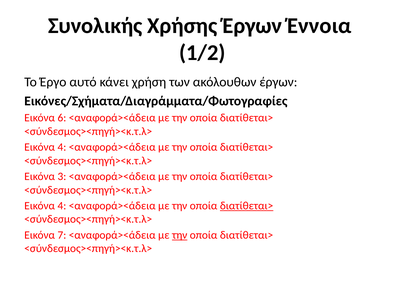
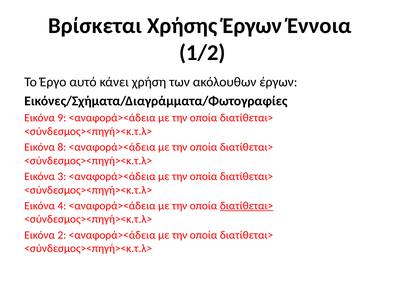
Συνολικής: Συνολικής -> Βρίσκεται (95, 26)
6: 6 -> 9 (62, 118)
4: 4 -> 8 (62, 147)
7: 7 -> 2 (62, 235)
την underline: present -> none (180, 235)
